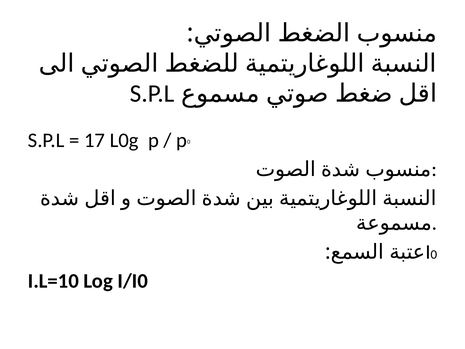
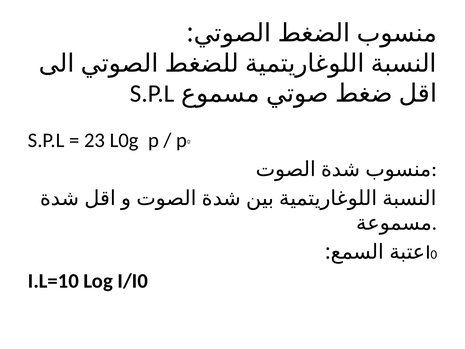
17: 17 -> 23 (95, 140)
